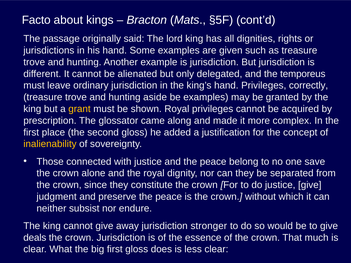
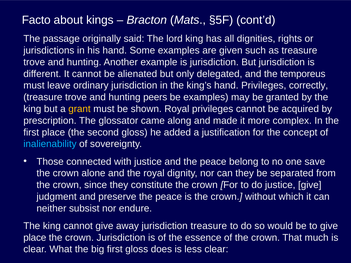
aside: aside -> peers (155, 97)
inalienability colour: yellow -> light blue (50, 144)
jurisdiction stronger: stronger -> treasure (209, 226)
deals: deals -> place (35, 238)
